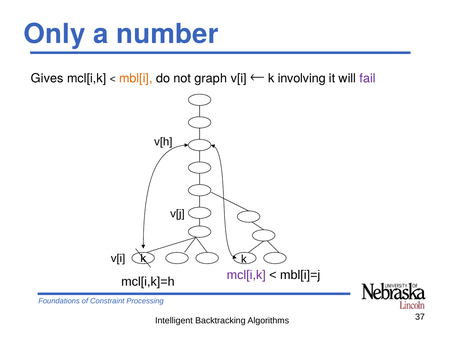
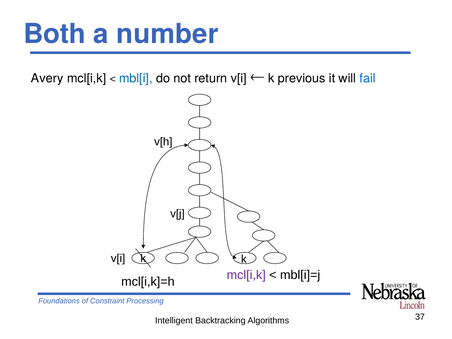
Only: Only -> Both (55, 34)
Gives: Gives -> Avery (47, 78)
mbl[i colour: orange -> blue (136, 78)
graph: graph -> return (211, 78)
involving: involving -> previous (302, 78)
fail colour: purple -> blue (368, 78)
